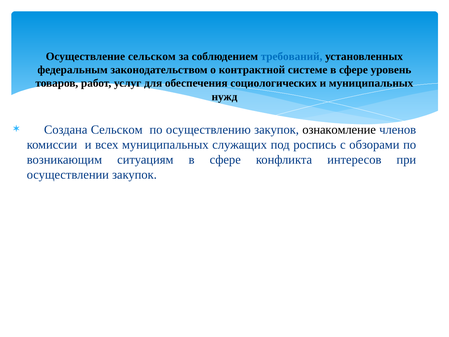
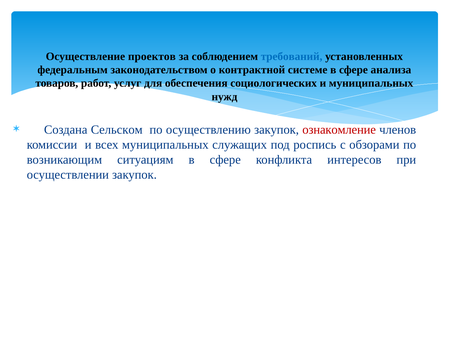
Осуществление сельском: сельском -> проектов (152, 56)
уровень: уровень -> анализа (391, 70)
ознакомление colour: black -> red (339, 130)
